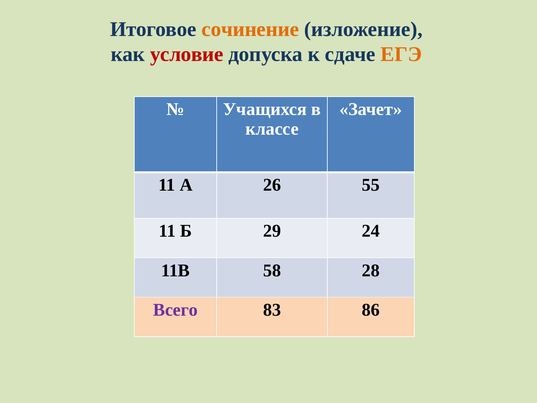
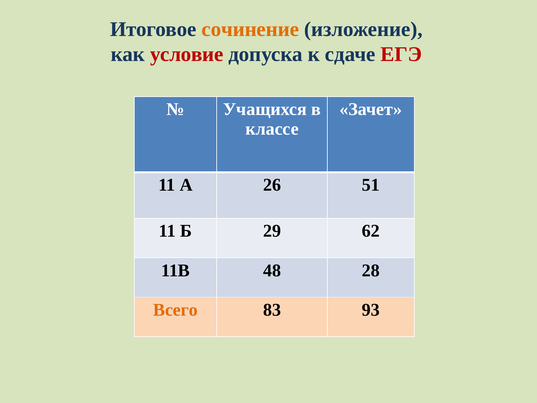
ЕГЭ colour: orange -> red (401, 54)
55: 55 -> 51 (371, 185)
24: 24 -> 62 (371, 231)
58: 58 -> 48 (272, 270)
Всего colour: purple -> orange (176, 310)
86: 86 -> 93 (371, 310)
